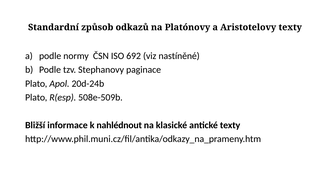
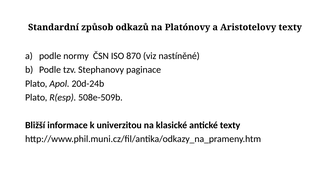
692: 692 -> 870 (134, 56)
nahlédnout: nahlédnout -> univerzitou (119, 125)
